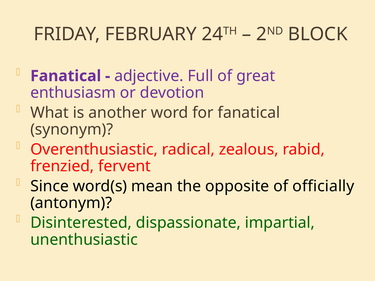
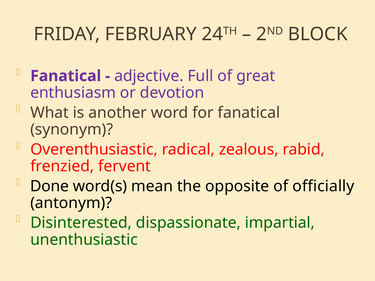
Since: Since -> Done (50, 186)
